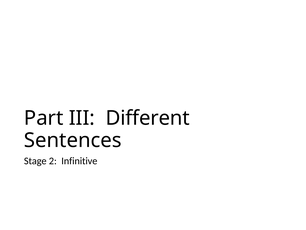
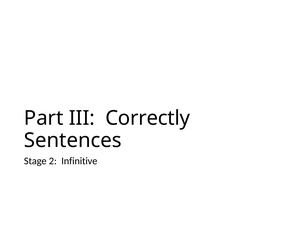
Different: Different -> Correctly (148, 118)
